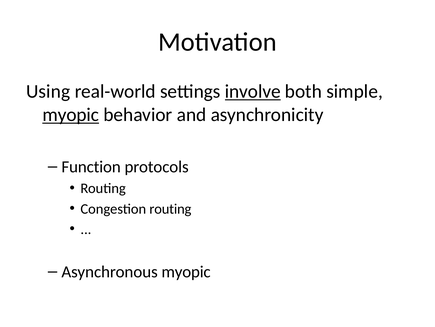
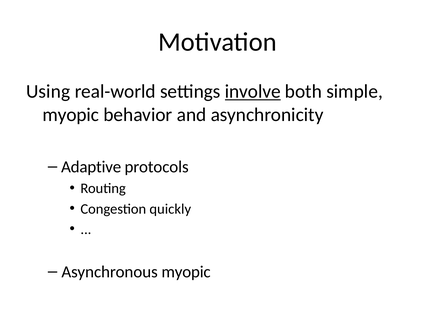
myopic underline: present -> none (71, 114)
Function: Function -> Adaptive (91, 167)
Congestion routing: routing -> quickly (170, 208)
